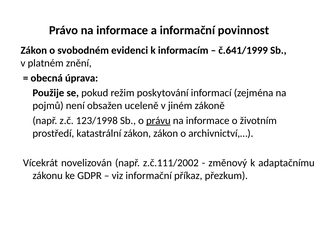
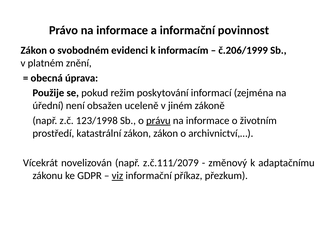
č.641/1999: č.641/1999 -> č.206/1999 (243, 50)
pojmů: pojmů -> úřední (48, 105)
z.č.111/2002: z.č.111/2002 -> z.č.111/2079 (171, 163)
viz underline: none -> present (117, 175)
